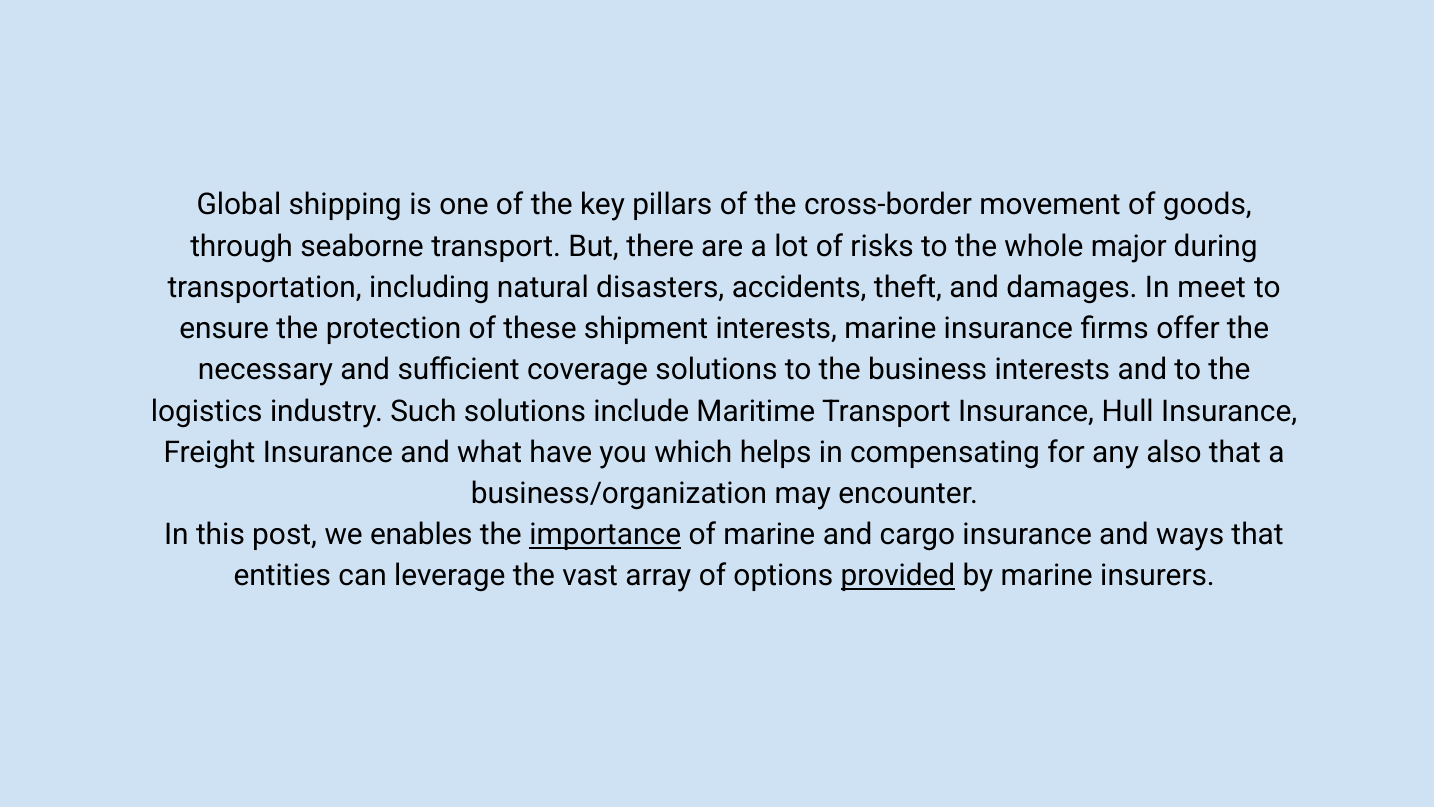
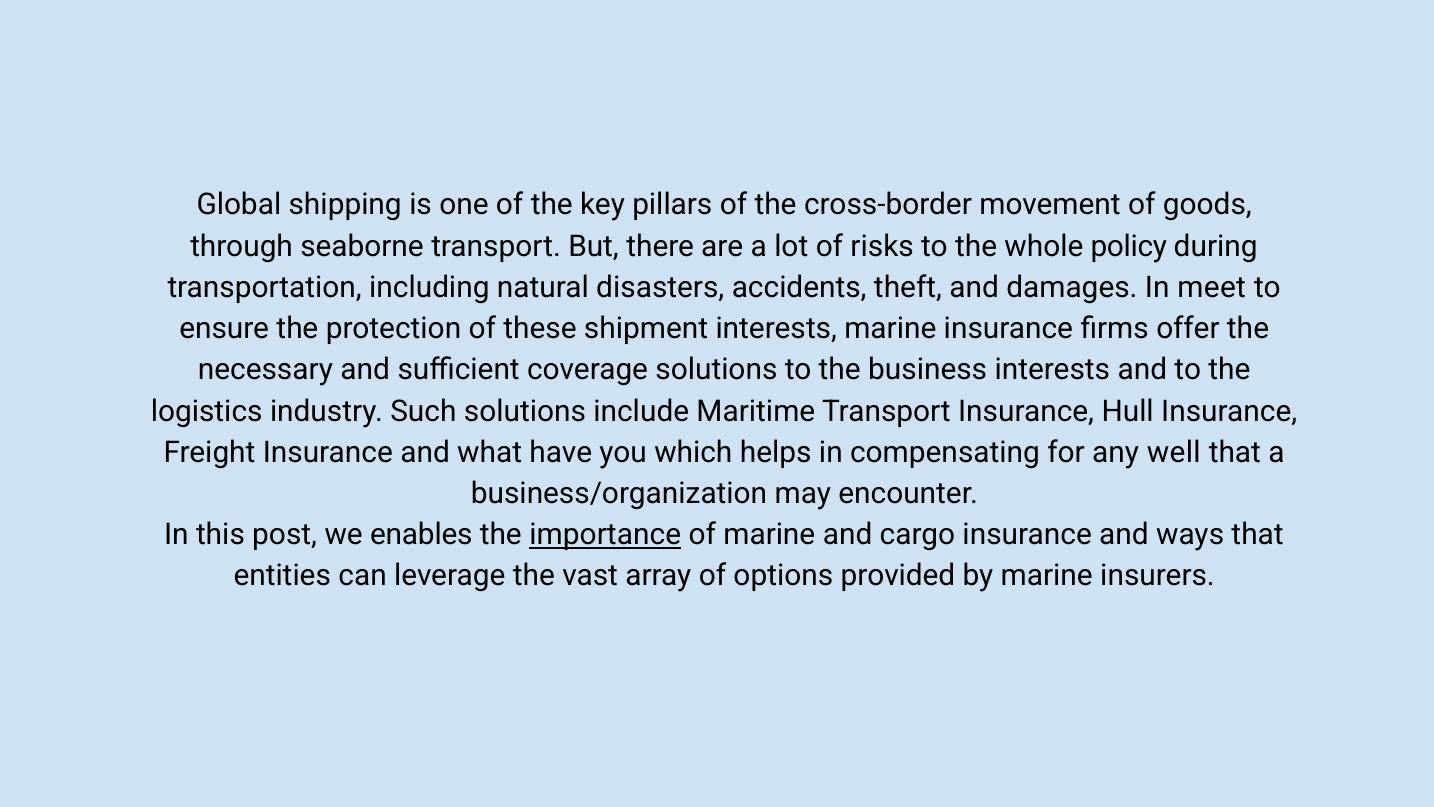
major: major -> policy (1129, 246)
also: also -> well (1174, 452)
provided underline: present -> none (898, 576)
